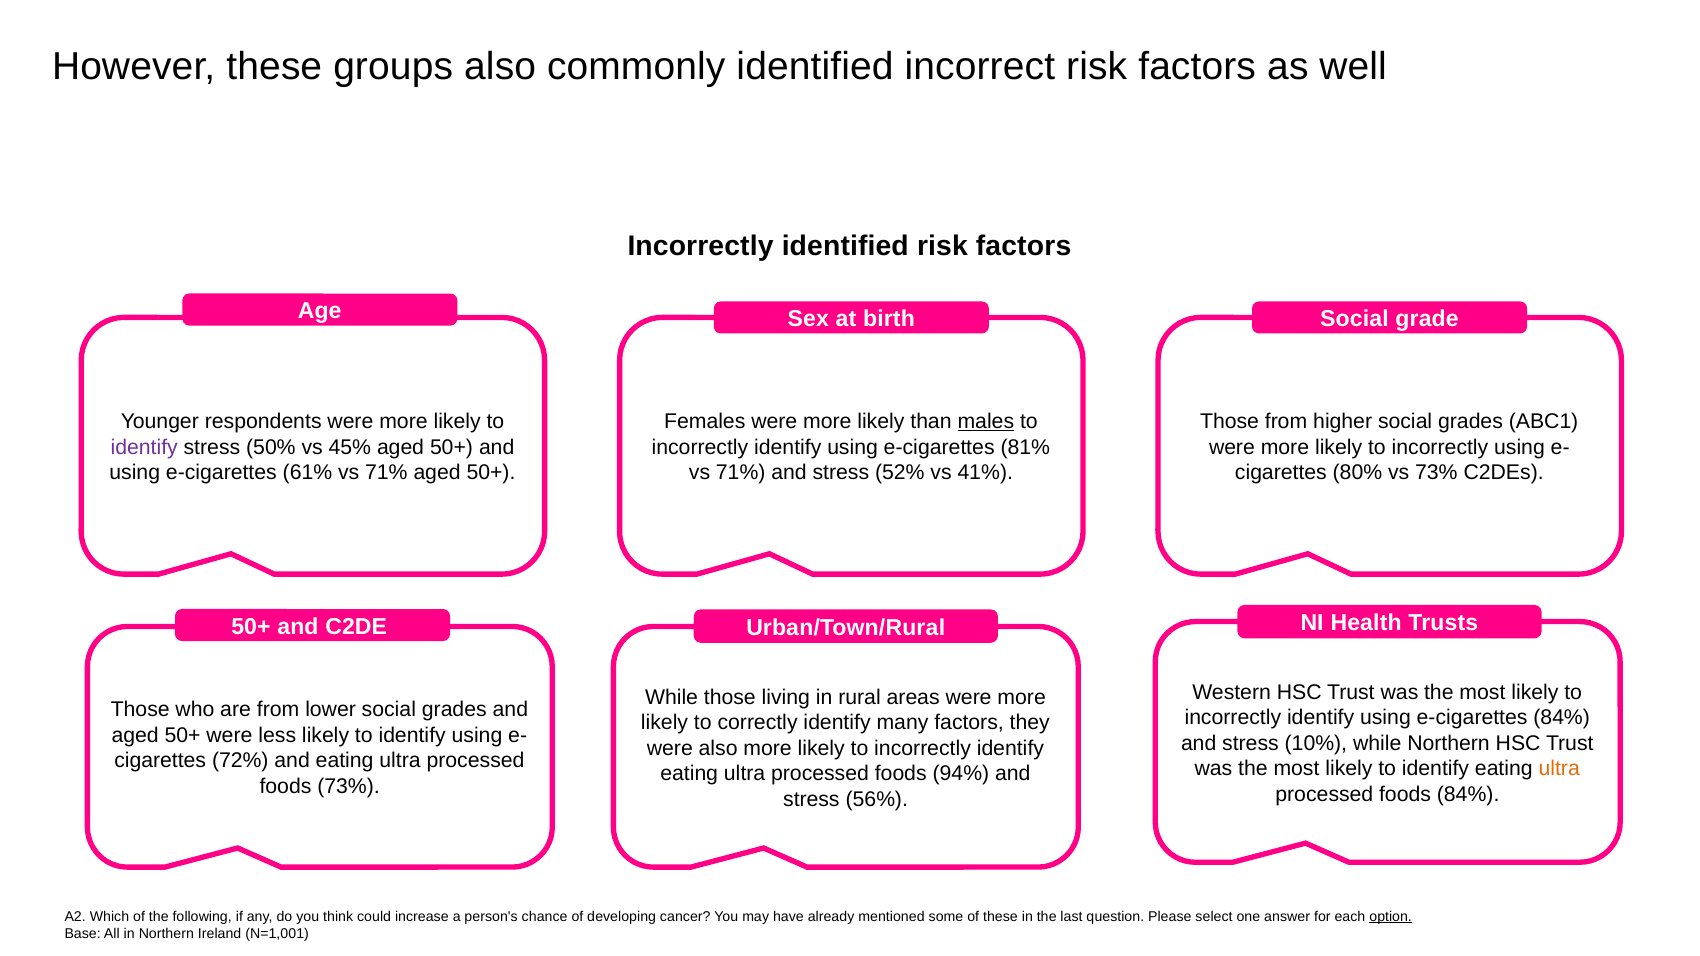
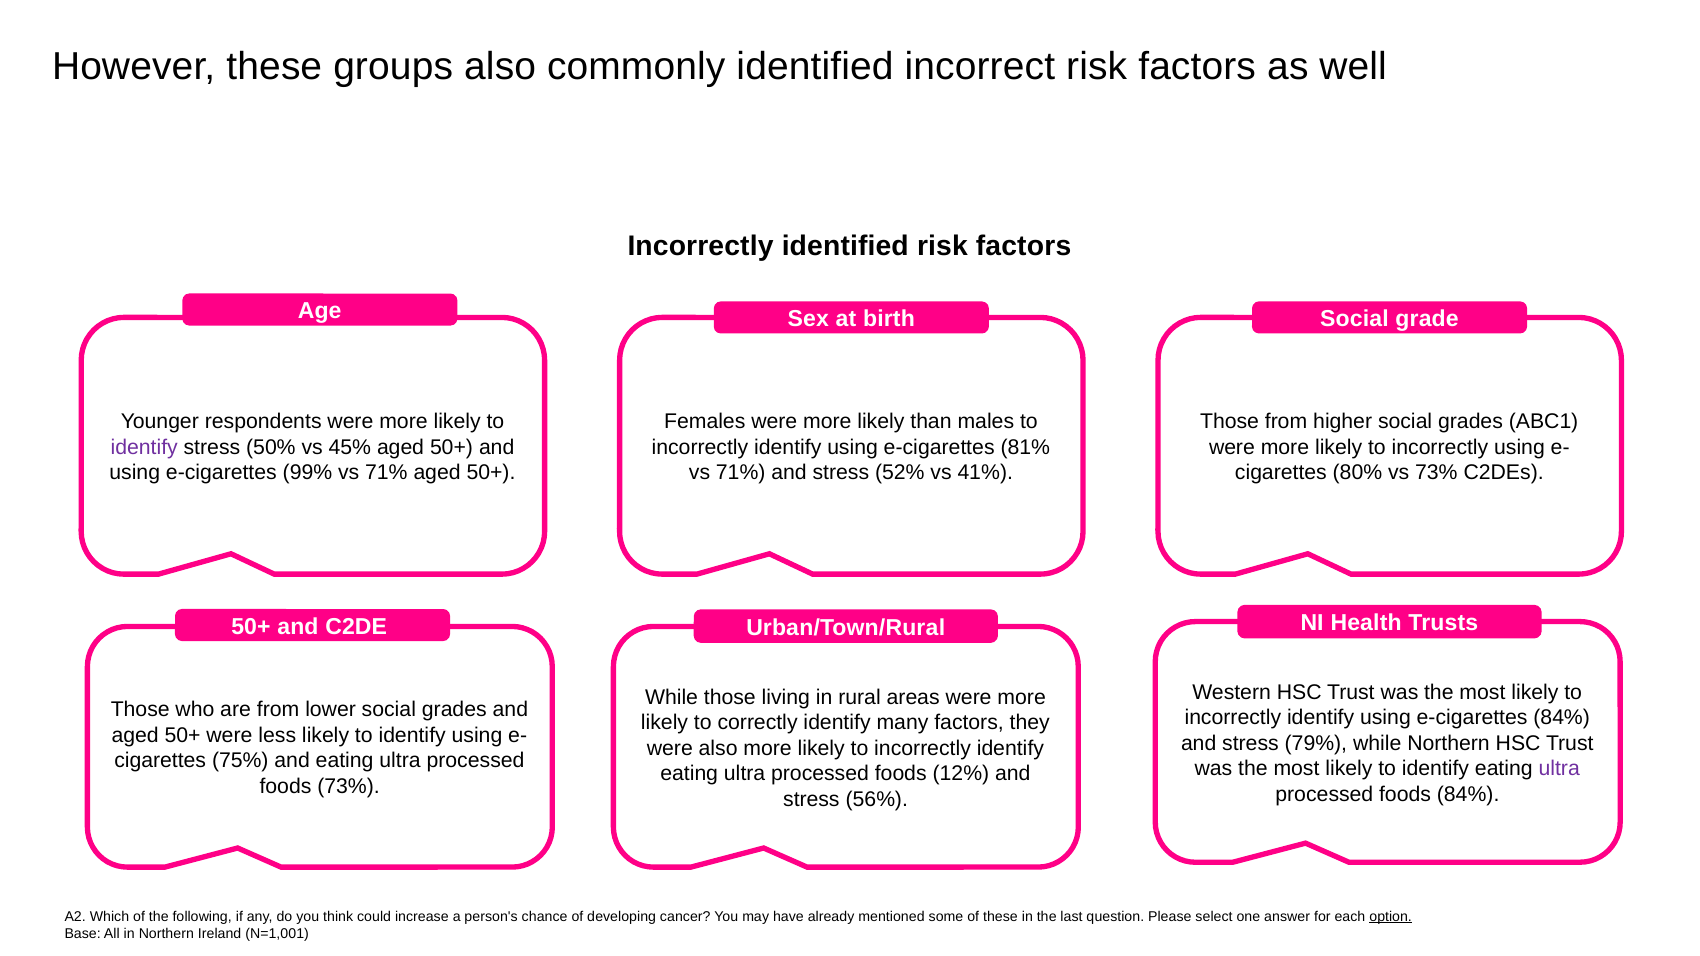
males underline: present -> none (986, 422)
61%: 61% -> 99% (307, 473)
10%: 10% -> 79% (1316, 744)
72%: 72% -> 75% (240, 761)
ultra colour: orange -> purple (1559, 769)
94%: 94% -> 12% (961, 774)
